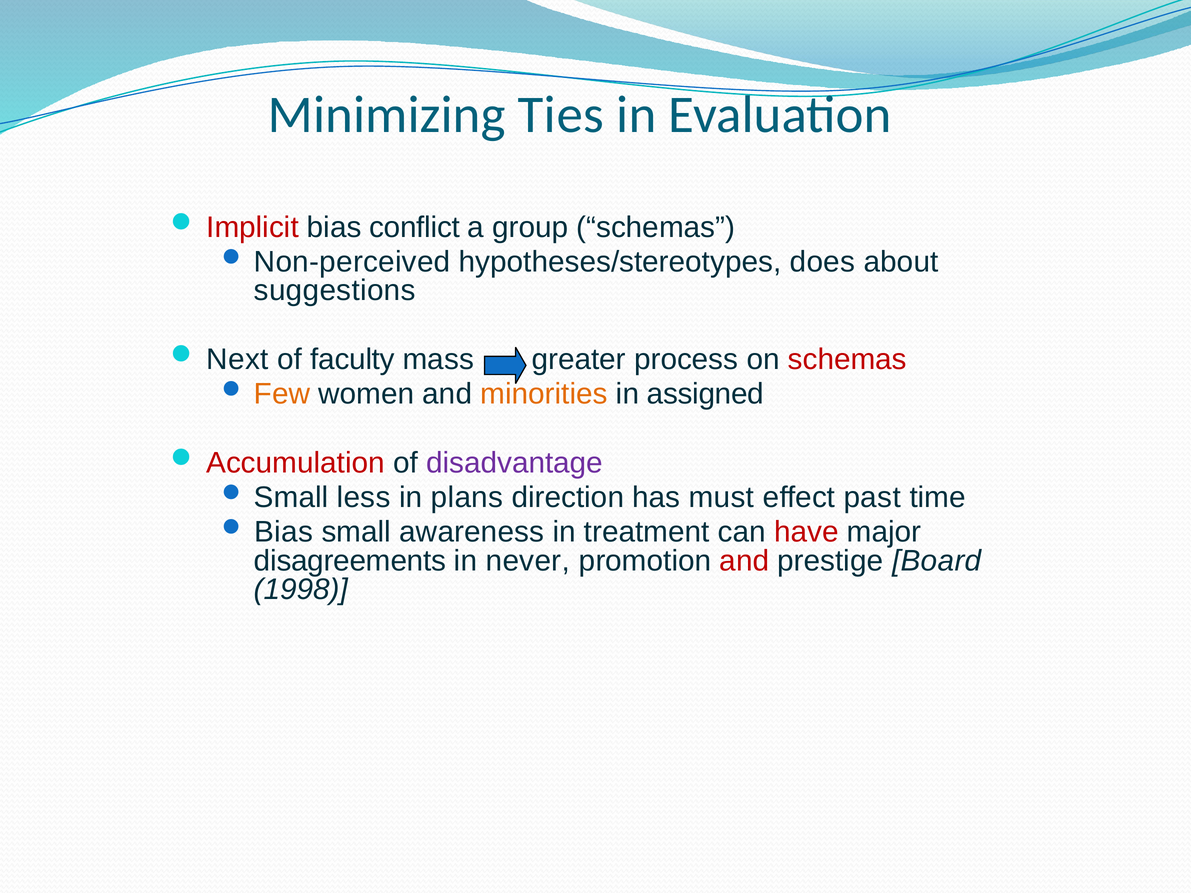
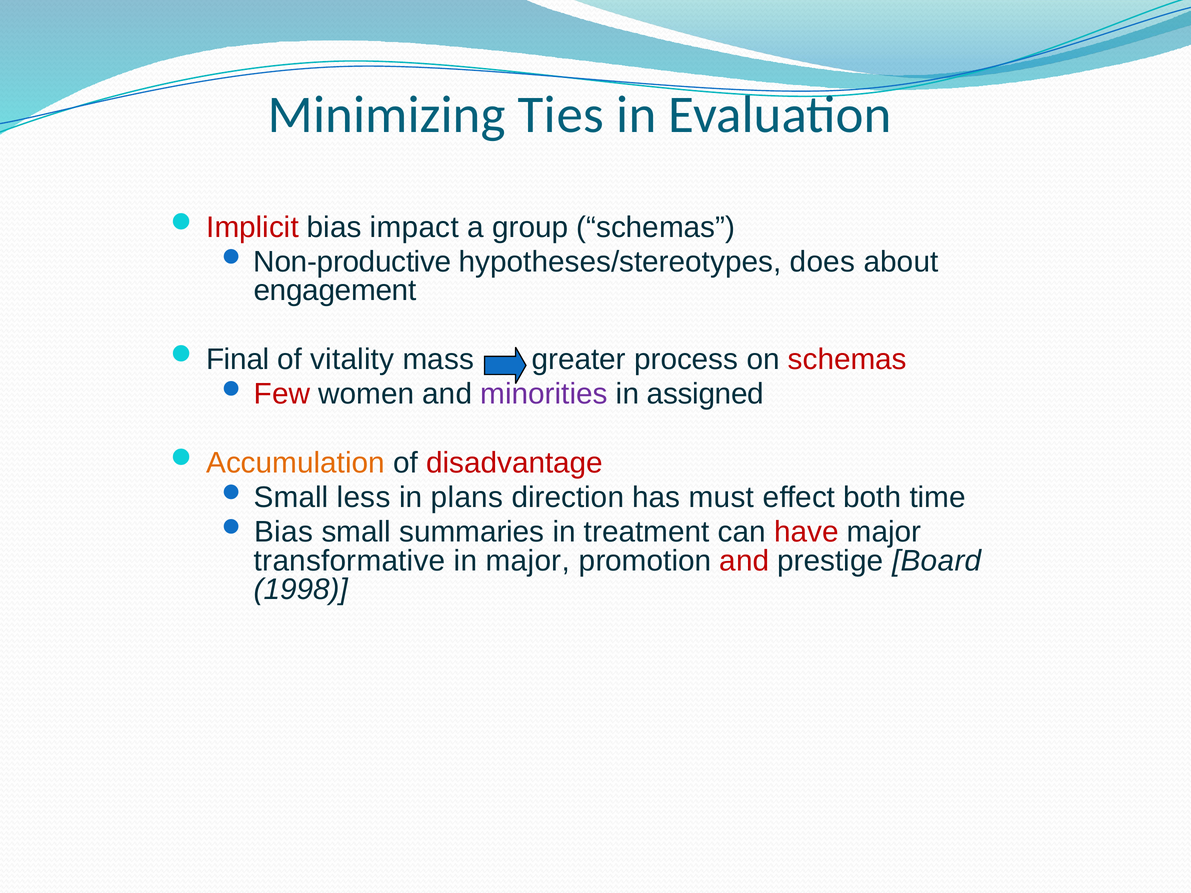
conflict: conflict -> impact (414, 227)
Non-perceived: Non-perceived -> Non-productive (352, 262)
suggestions: suggestions -> engagement (335, 291)
Next: Next -> Final (238, 360)
faculty: faculty -> vitality (352, 360)
Few colour: orange -> red (282, 394)
minorities colour: orange -> purple (544, 394)
Accumulation colour: red -> orange (296, 463)
disadvantage colour: purple -> red (515, 463)
past: past -> both (872, 498)
awareness: awareness -> summaries (472, 532)
disagreements: disagreements -> transformative (350, 561)
in never: never -> major (528, 561)
